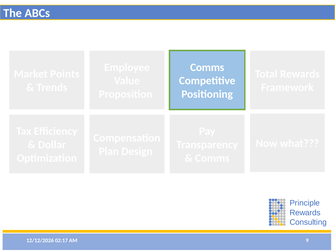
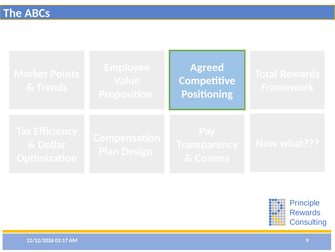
Comms: Comms -> Agreed (207, 67)
